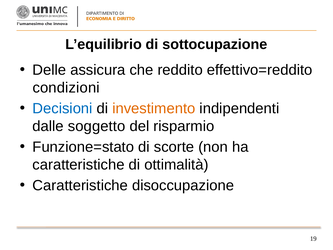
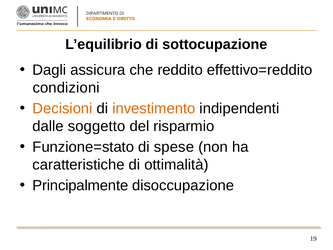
Delle: Delle -> Dagli (49, 70)
Decisioni colour: blue -> orange (62, 108)
scorte: scorte -> spese (174, 147)
Caratteristiche: Caratteristiche -> Principalmente (80, 185)
